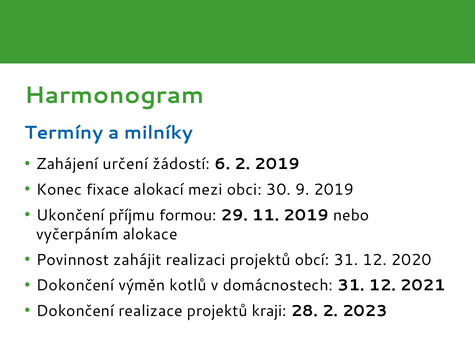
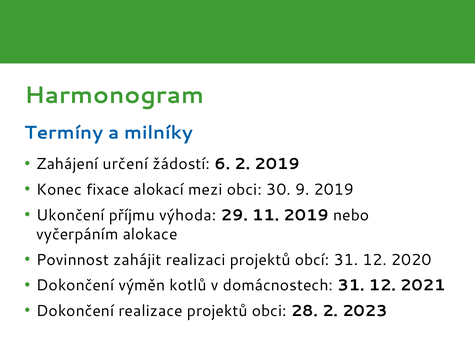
formou: formou -> výhoda (188, 215)
projektů kraji: kraji -> obci (269, 310)
